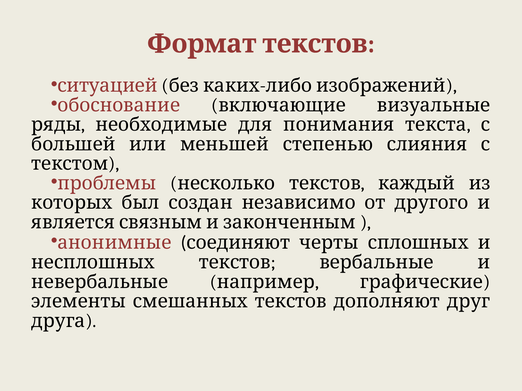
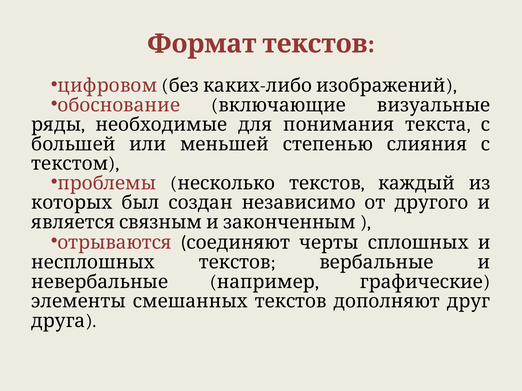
ситуацией: ситуацией -> цифровом (107, 86)
анонимные: анонимные -> отрываются (115, 243)
